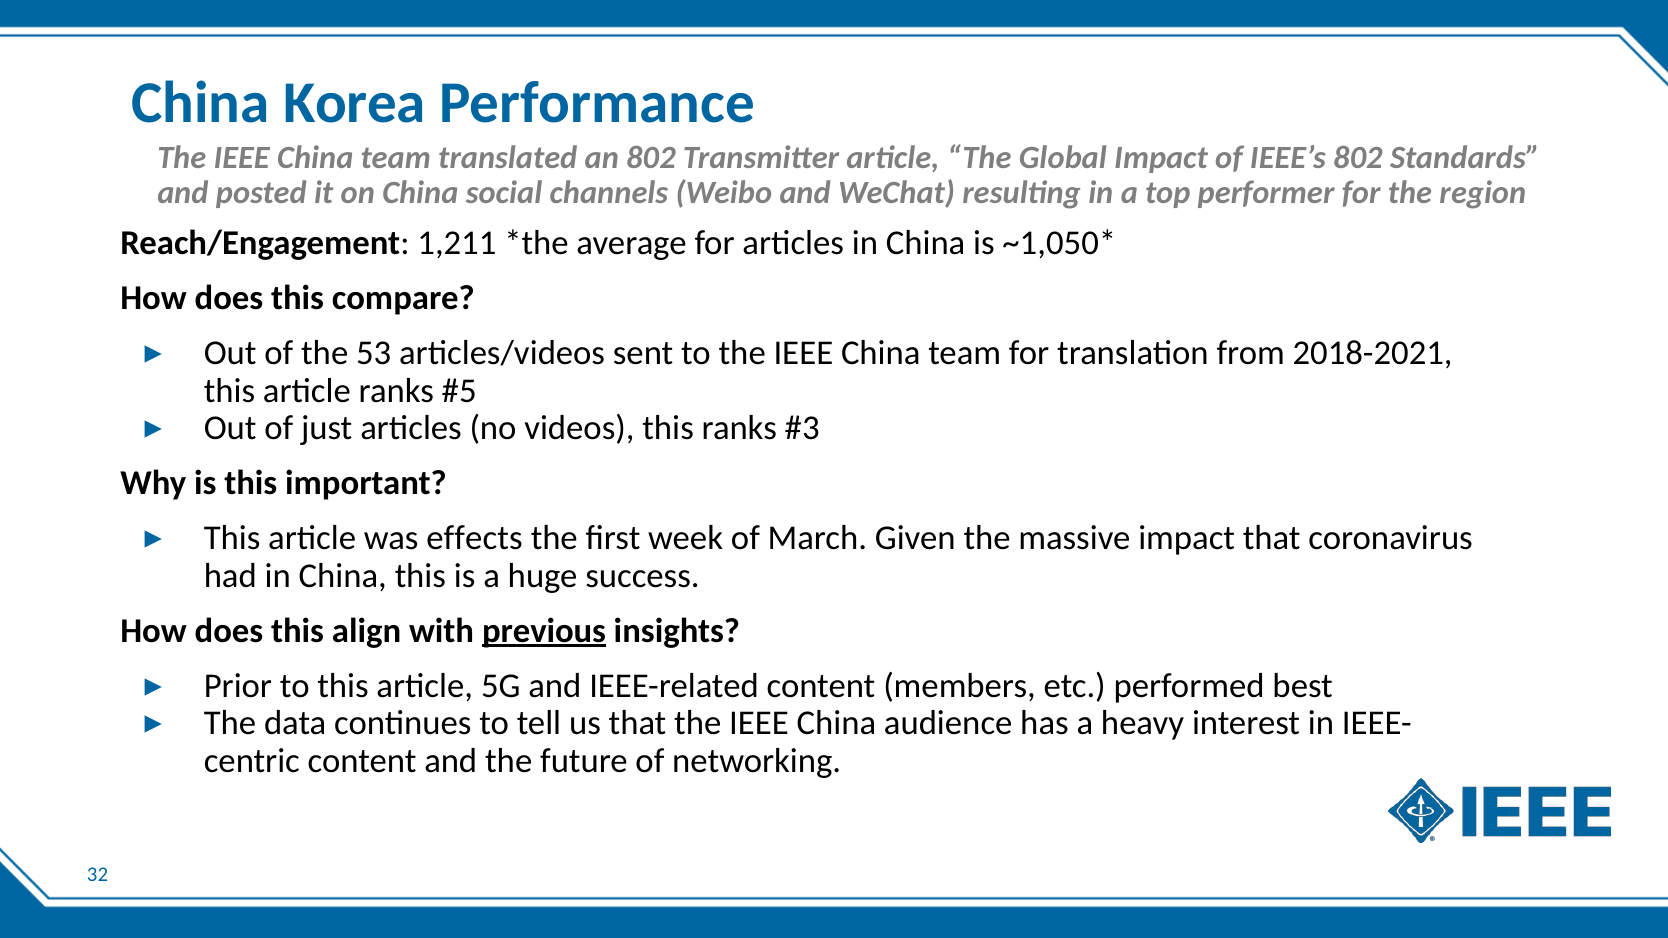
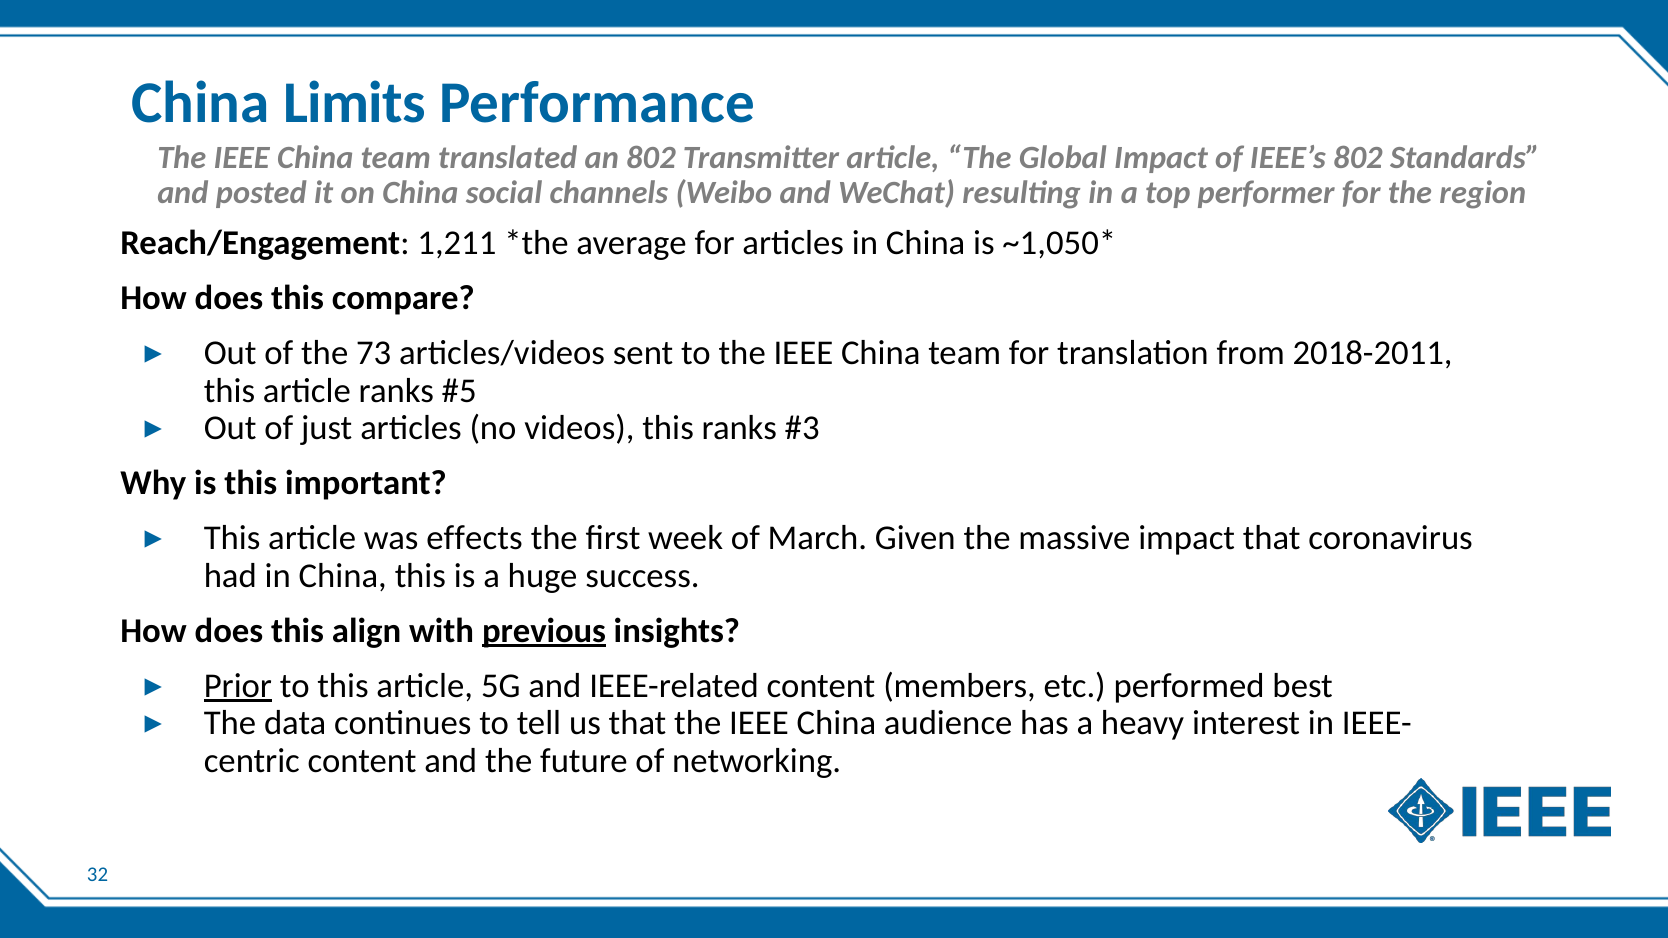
Korea: Korea -> Limits (355, 103)
53: 53 -> 73 (374, 353)
2018-2021: 2018-2021 -> 2018-2011 (1373, 353)
Prior underline: none -> present (238, 686)
